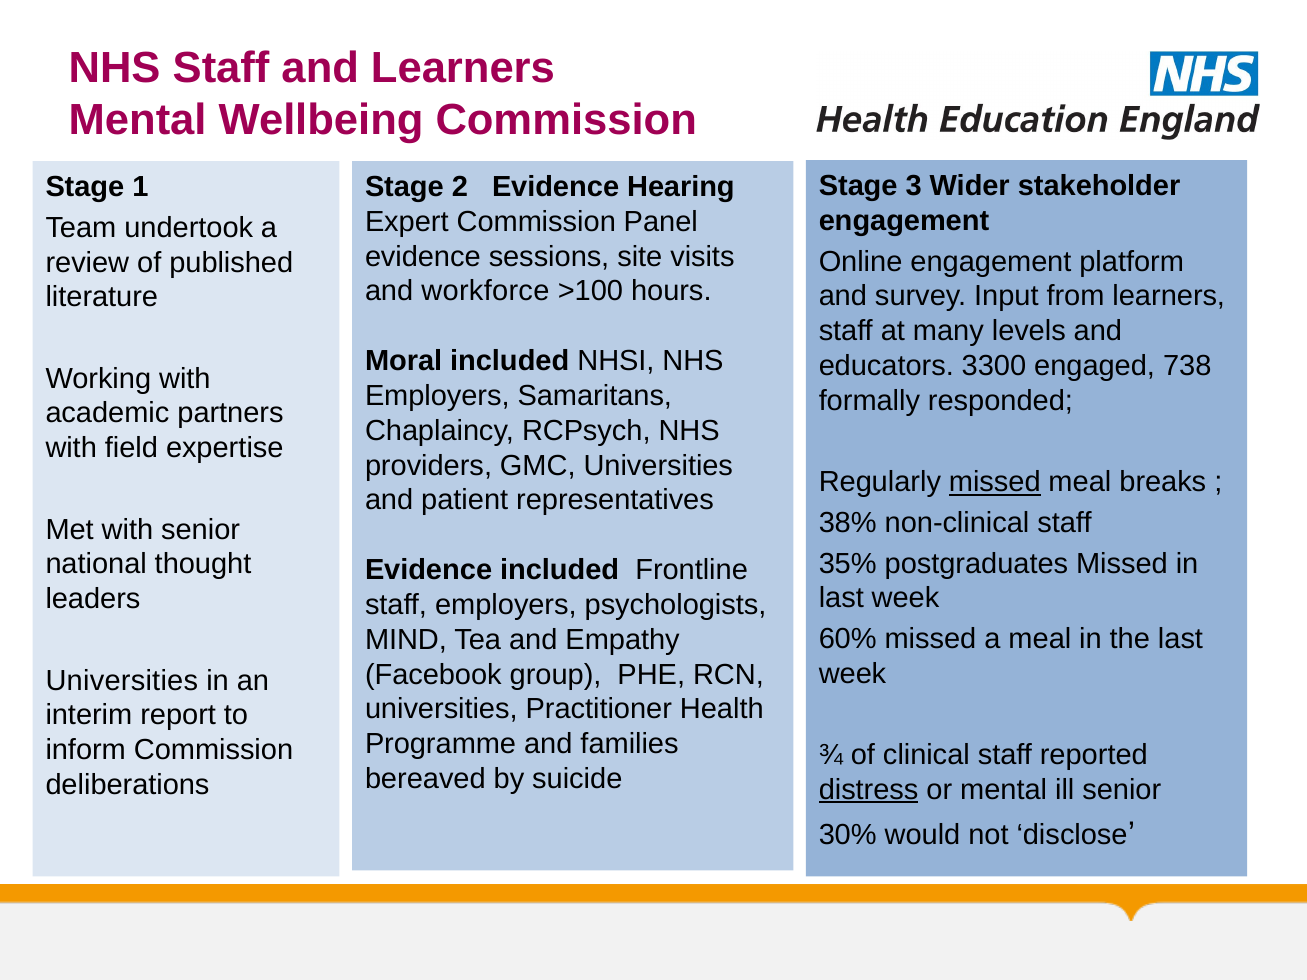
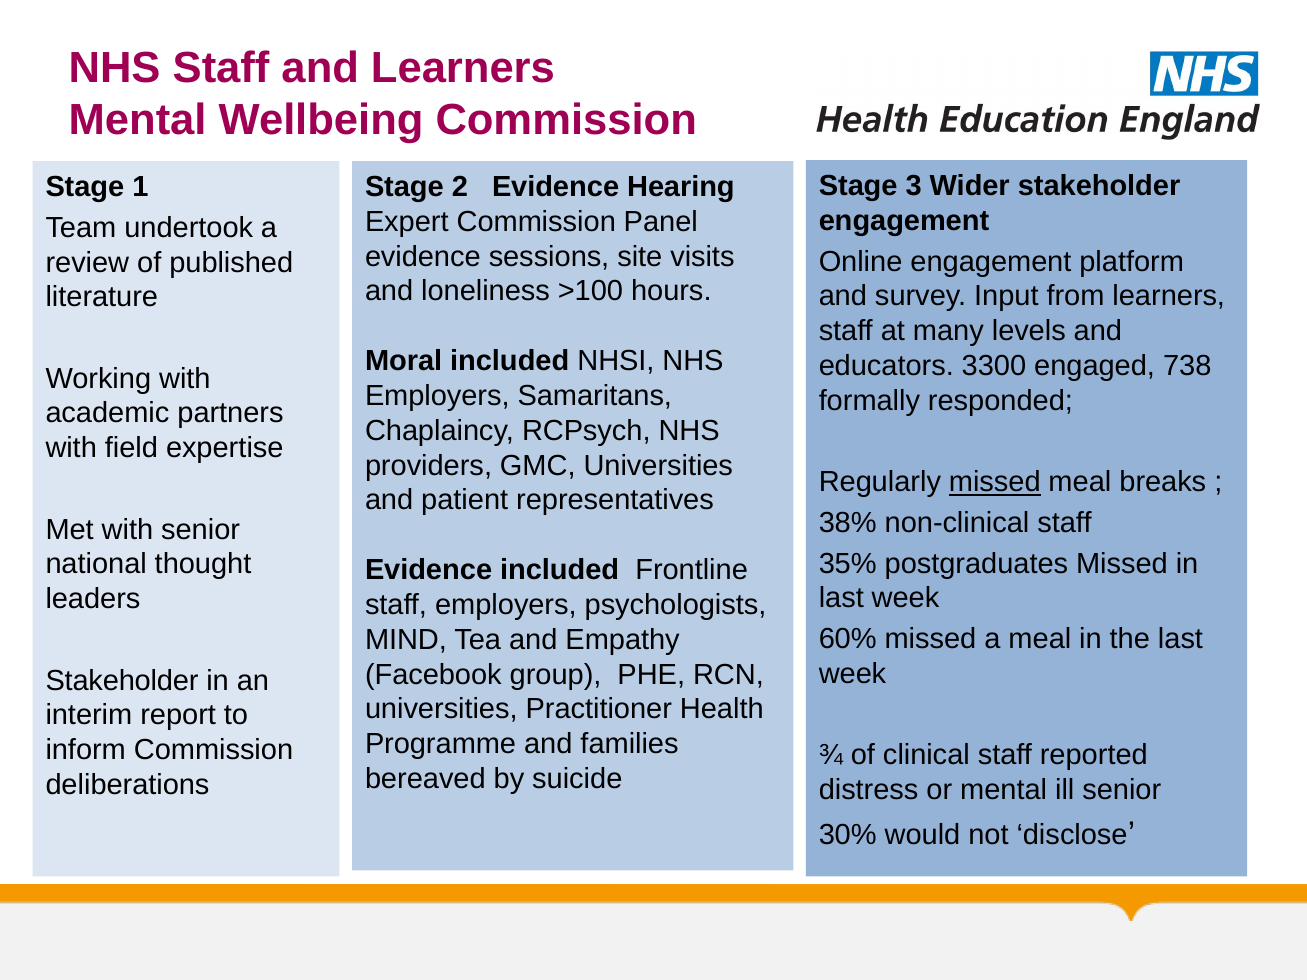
workforce: workforce -> loneliness (486, 291)
Universities: Universities -> Stakeholder (122, 681)
distress underline: present -> none (869, 790)
